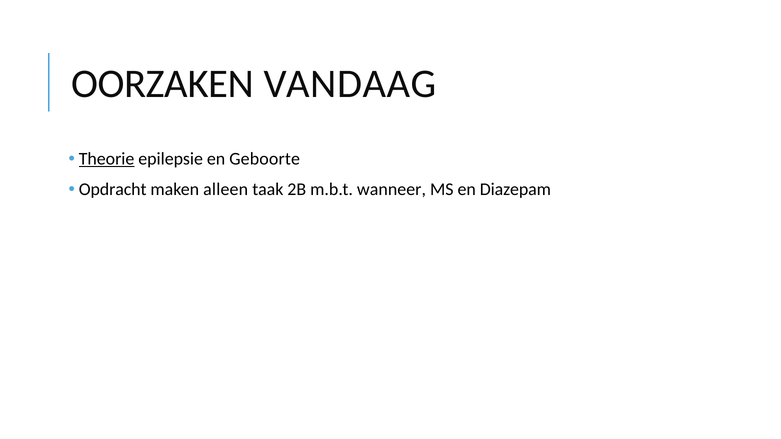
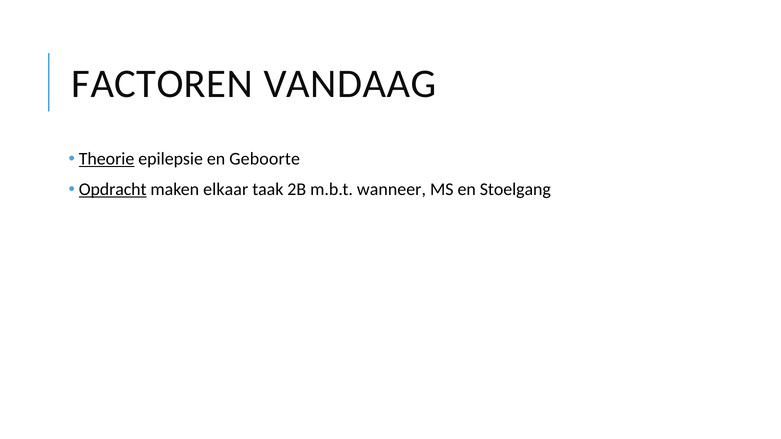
OORZAKEN: OORZAKEN -> FACTOREN (162, 84)
Opdracht underline: none -> present (113, 190)
alleen: alleen -> elkaar (226, 190)
Diazepam: Diazepam -> Stoelgang (515, 190)
